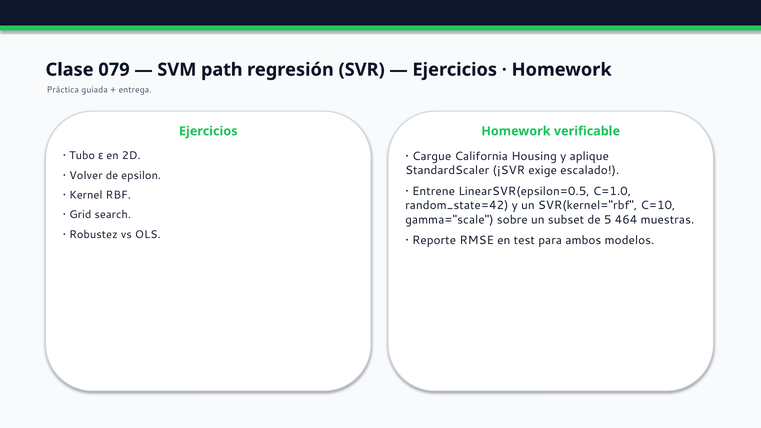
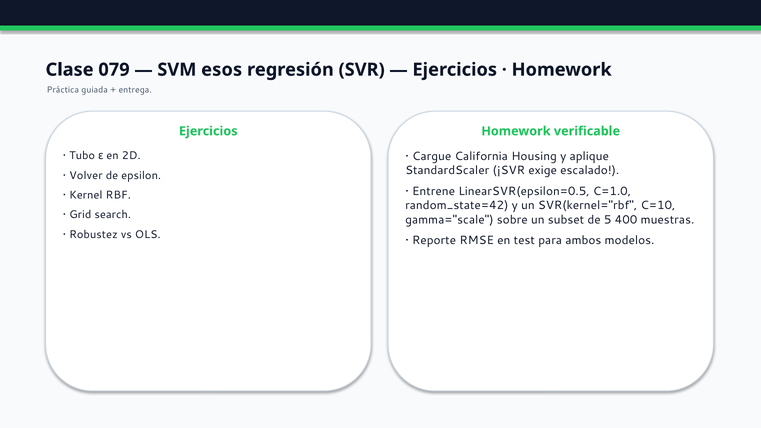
path: path -> esos (222, 70)
464: 464 -> 400 (626, 220)
